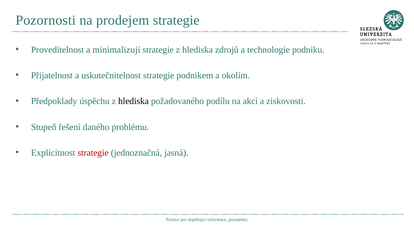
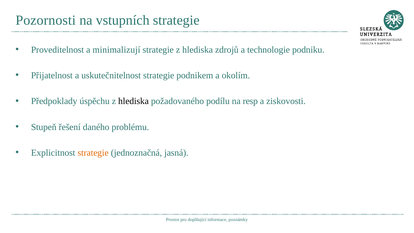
prodejem: prodejem -> vstupních (123, 20)
akcí: akcí -> resp (250, 101)
strategie colour: red -> orange (93, 153)
